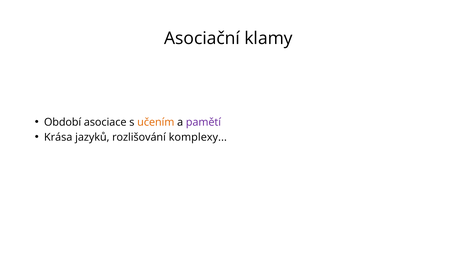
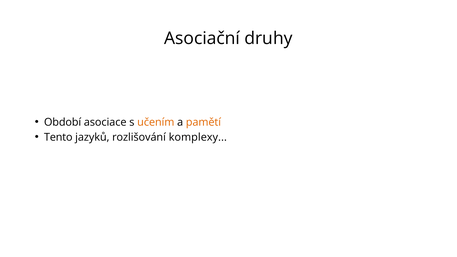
klamy: klamy -> druhy (268, 39)
pamětí colour: purple -> orange (203, 122)
Krása: Krása -> Tento (58, 137)
